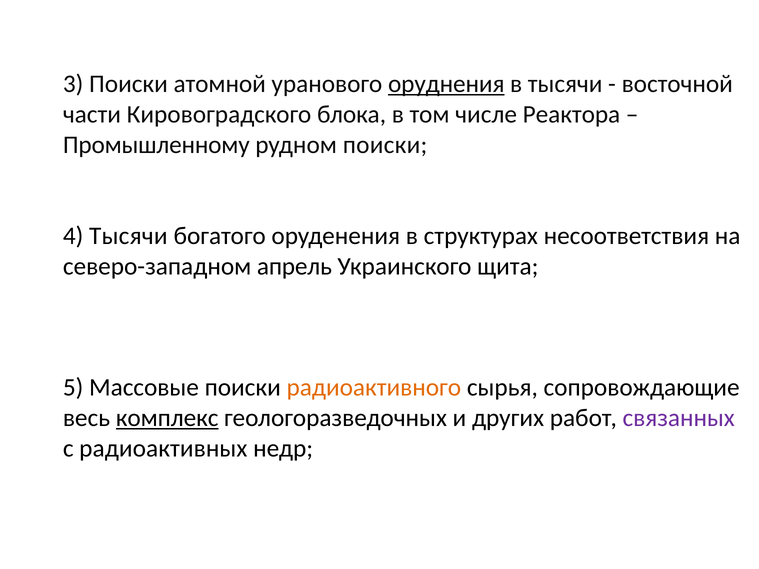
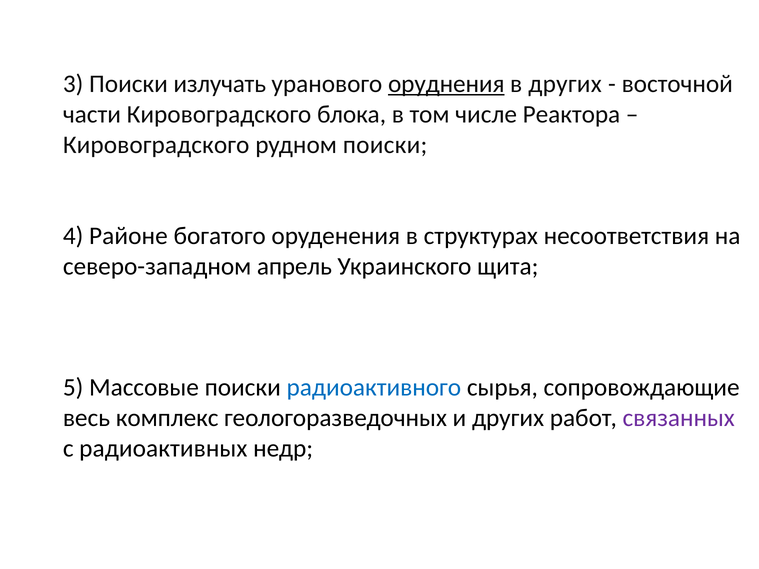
атомной: атомной -> излучать (220, 84)
в тысячи: тысячи -> других (565, 84)
Промышленному: Промышленному -> Кировоградского (156, 145)
4 Тысячи: Тысячи -> Районе (128, 236)
радиоактивного colour: orange -> blue (374, 388)
комплекс underline: present -> none (167, 418)
